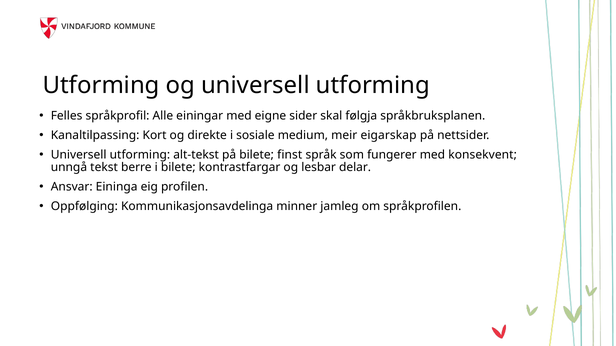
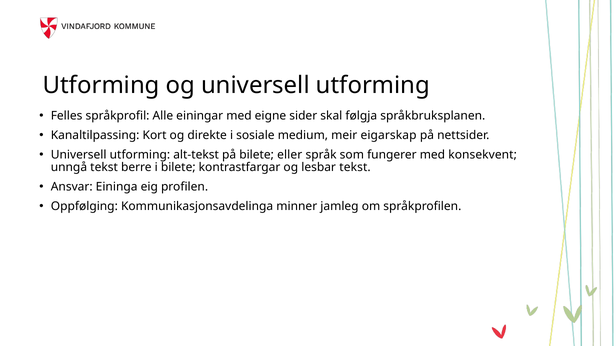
finst: finst -> eller (290, 155)
lesbar delar: delar -> tekst (355, 168)
